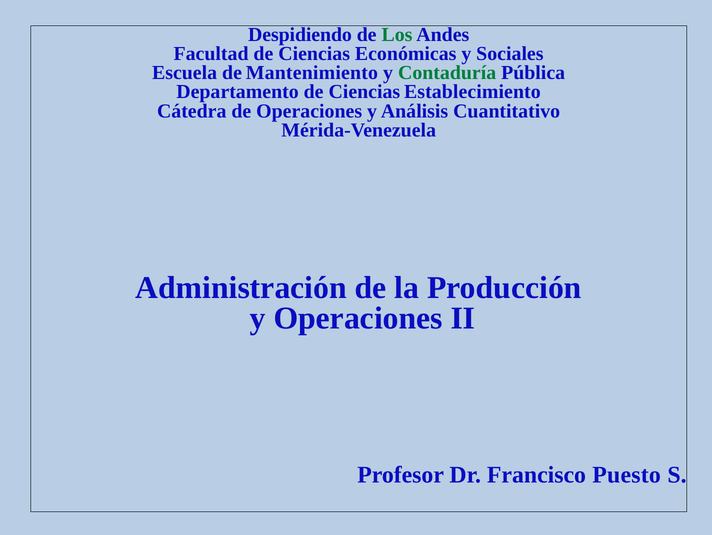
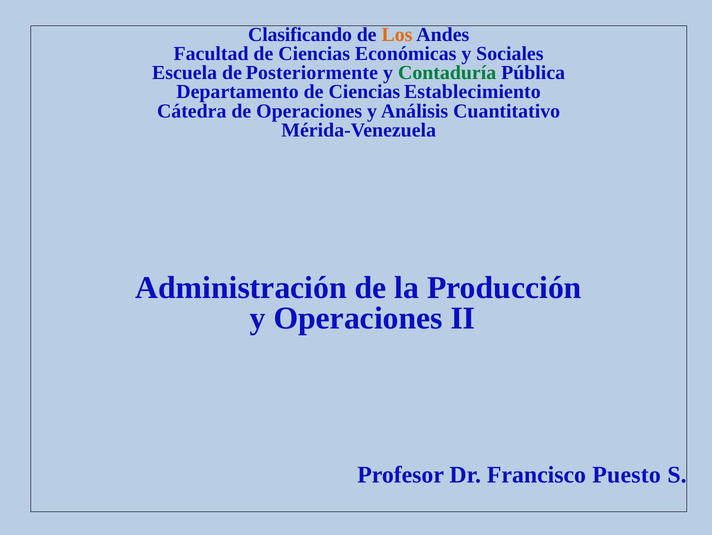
Despidiendo: Despidiendo -> Clasificando (300, 35)
Los colour: green -> orange (397, 35)
Mantenimiento: Mantenimiento -> Posteriormente (312, 73)
